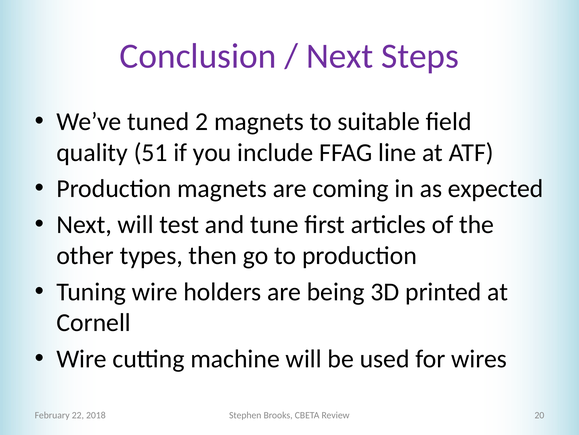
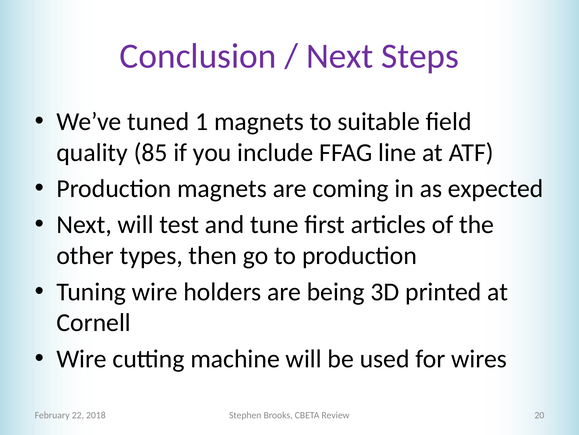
2: 2 -> 1 (202, 121)
51: 51 -> 85 (151, 152)
